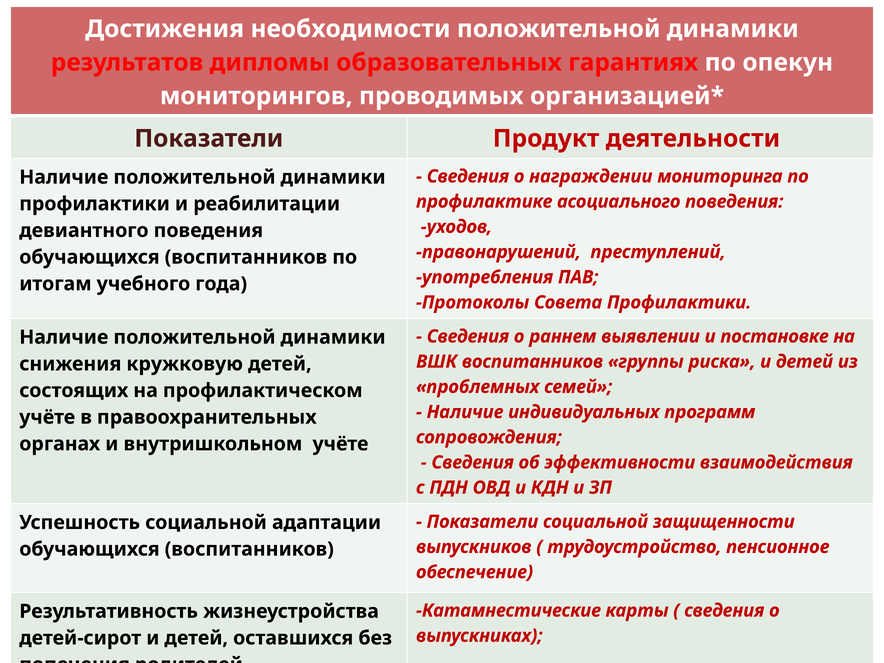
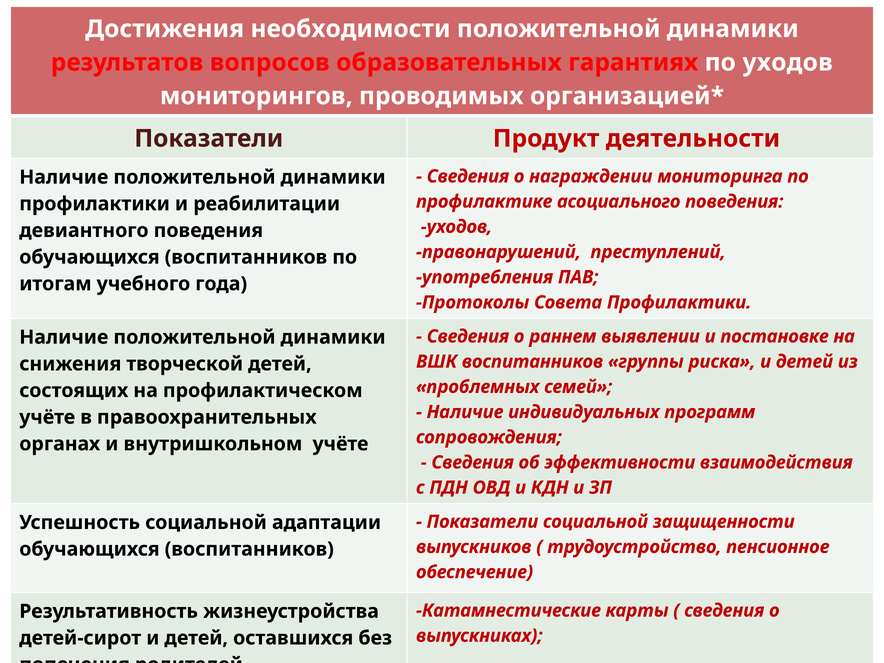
дипломы: дипломы -> вопросов (270, 63)
по опекун: опекун -> уходов (788, 63)
кружковую: кружковую -> творческой (185, 364)
